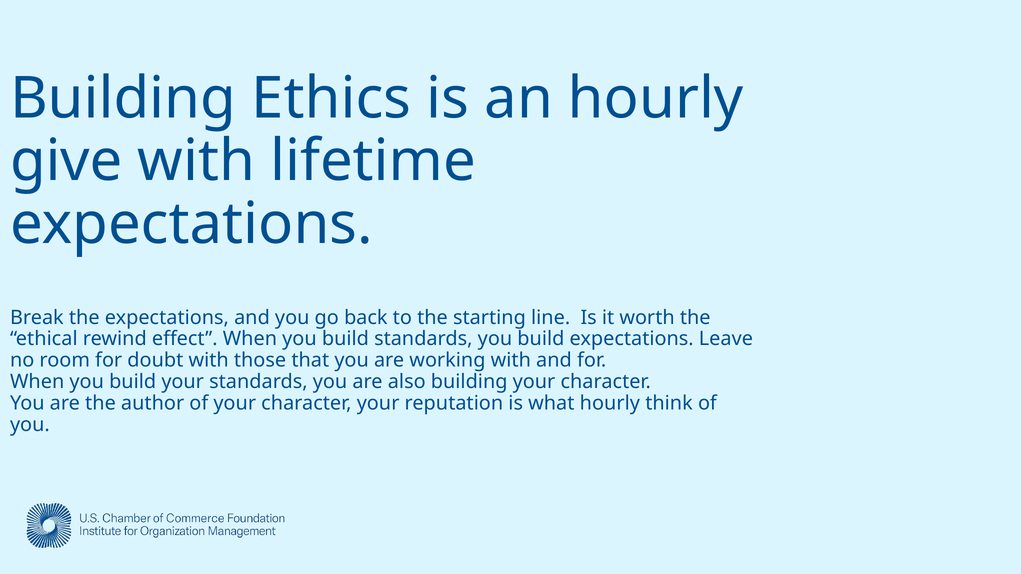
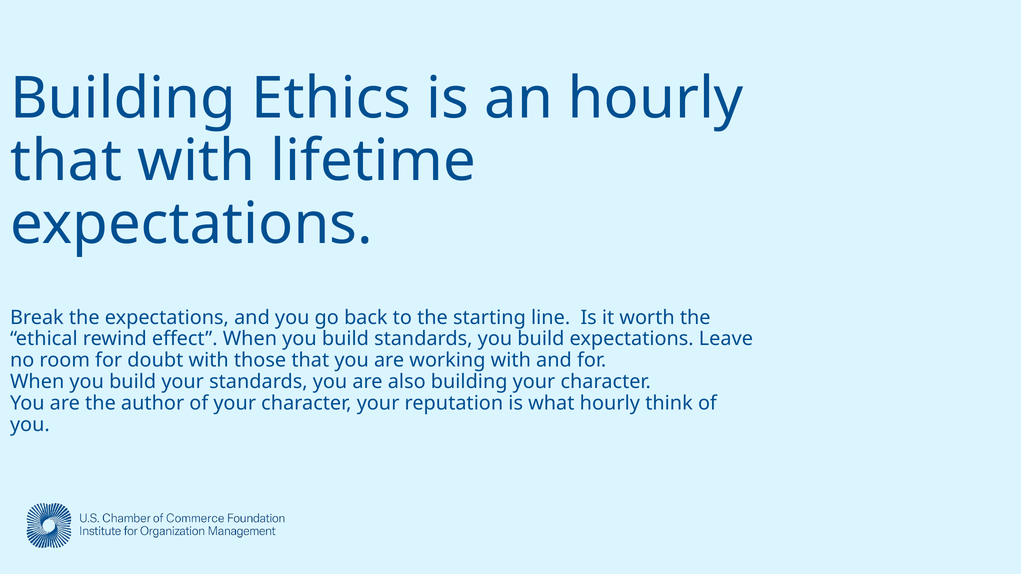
give: give -> that (66, 161)
